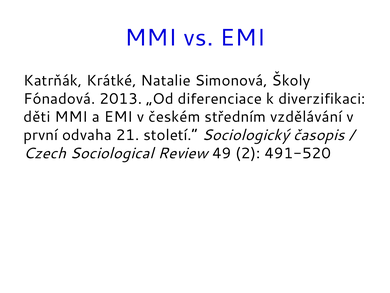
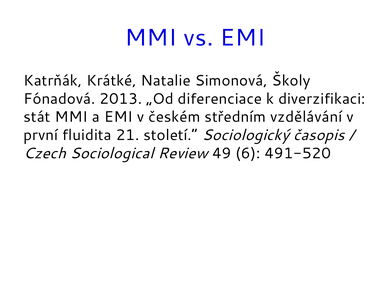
děti: děti -> stát (37, 117)
odvaha: odvaha -> fluidita (87, 135)
2: 2 -> 6 (248, 153)
